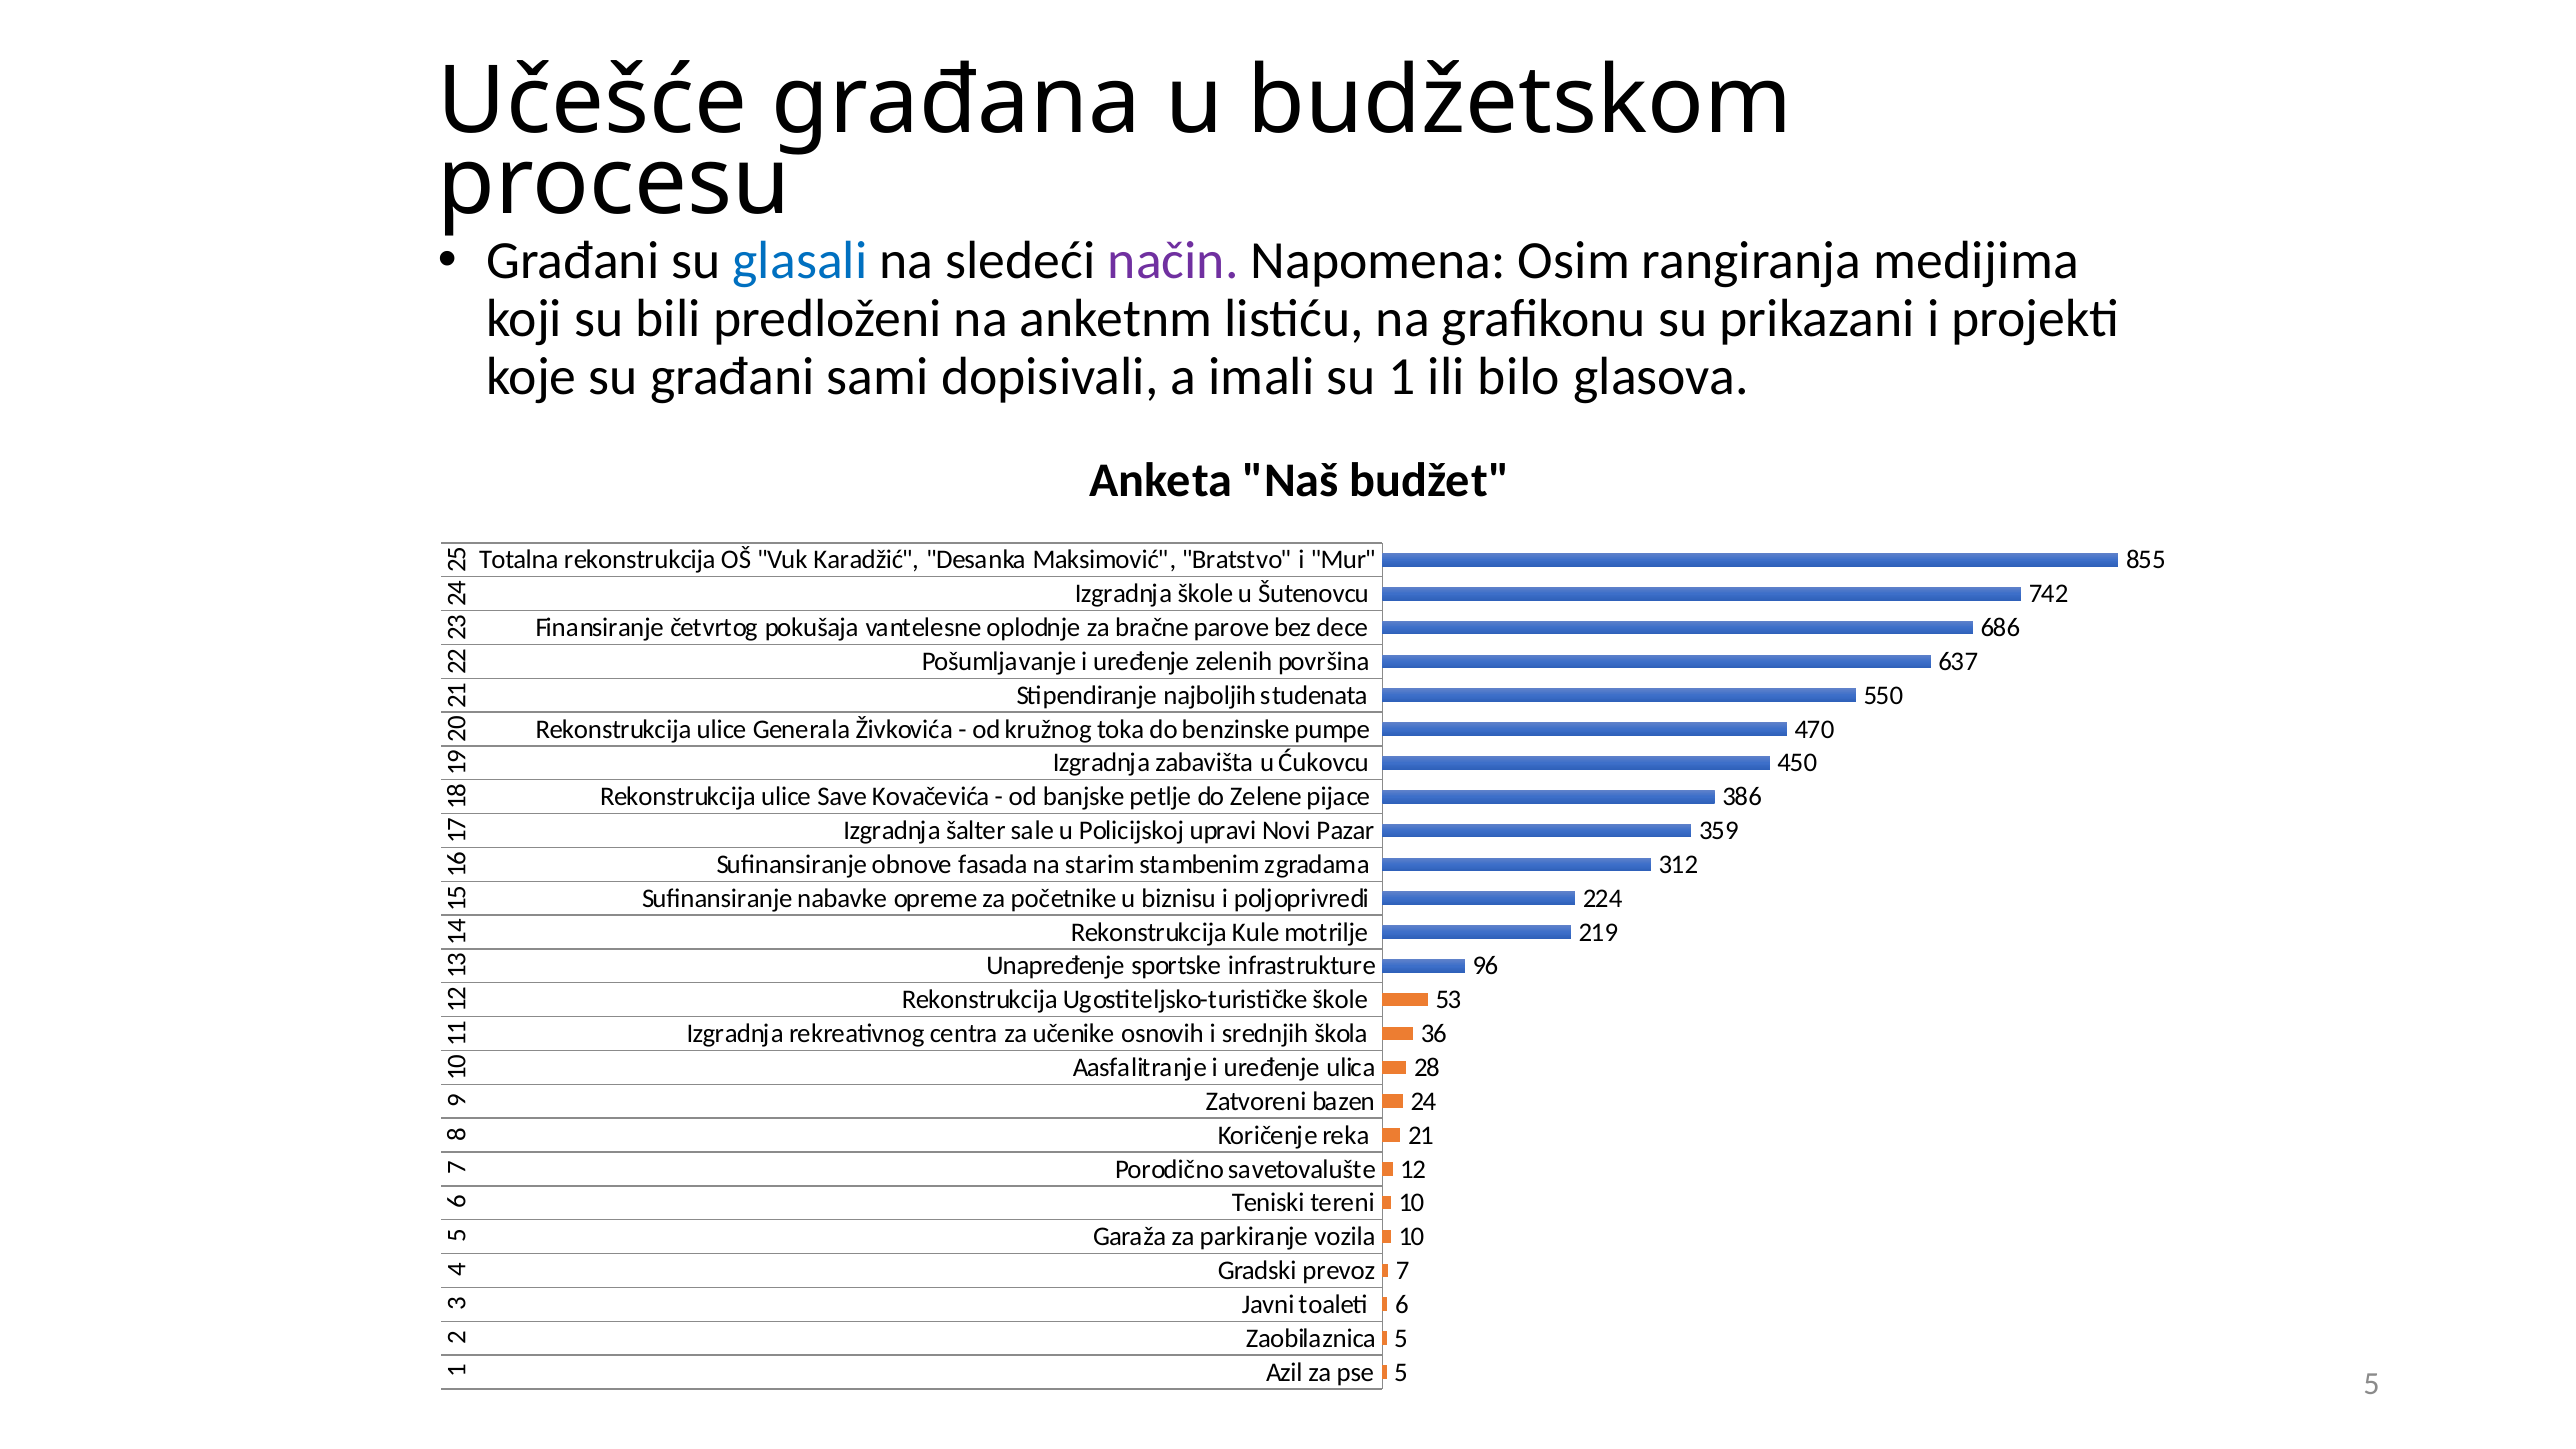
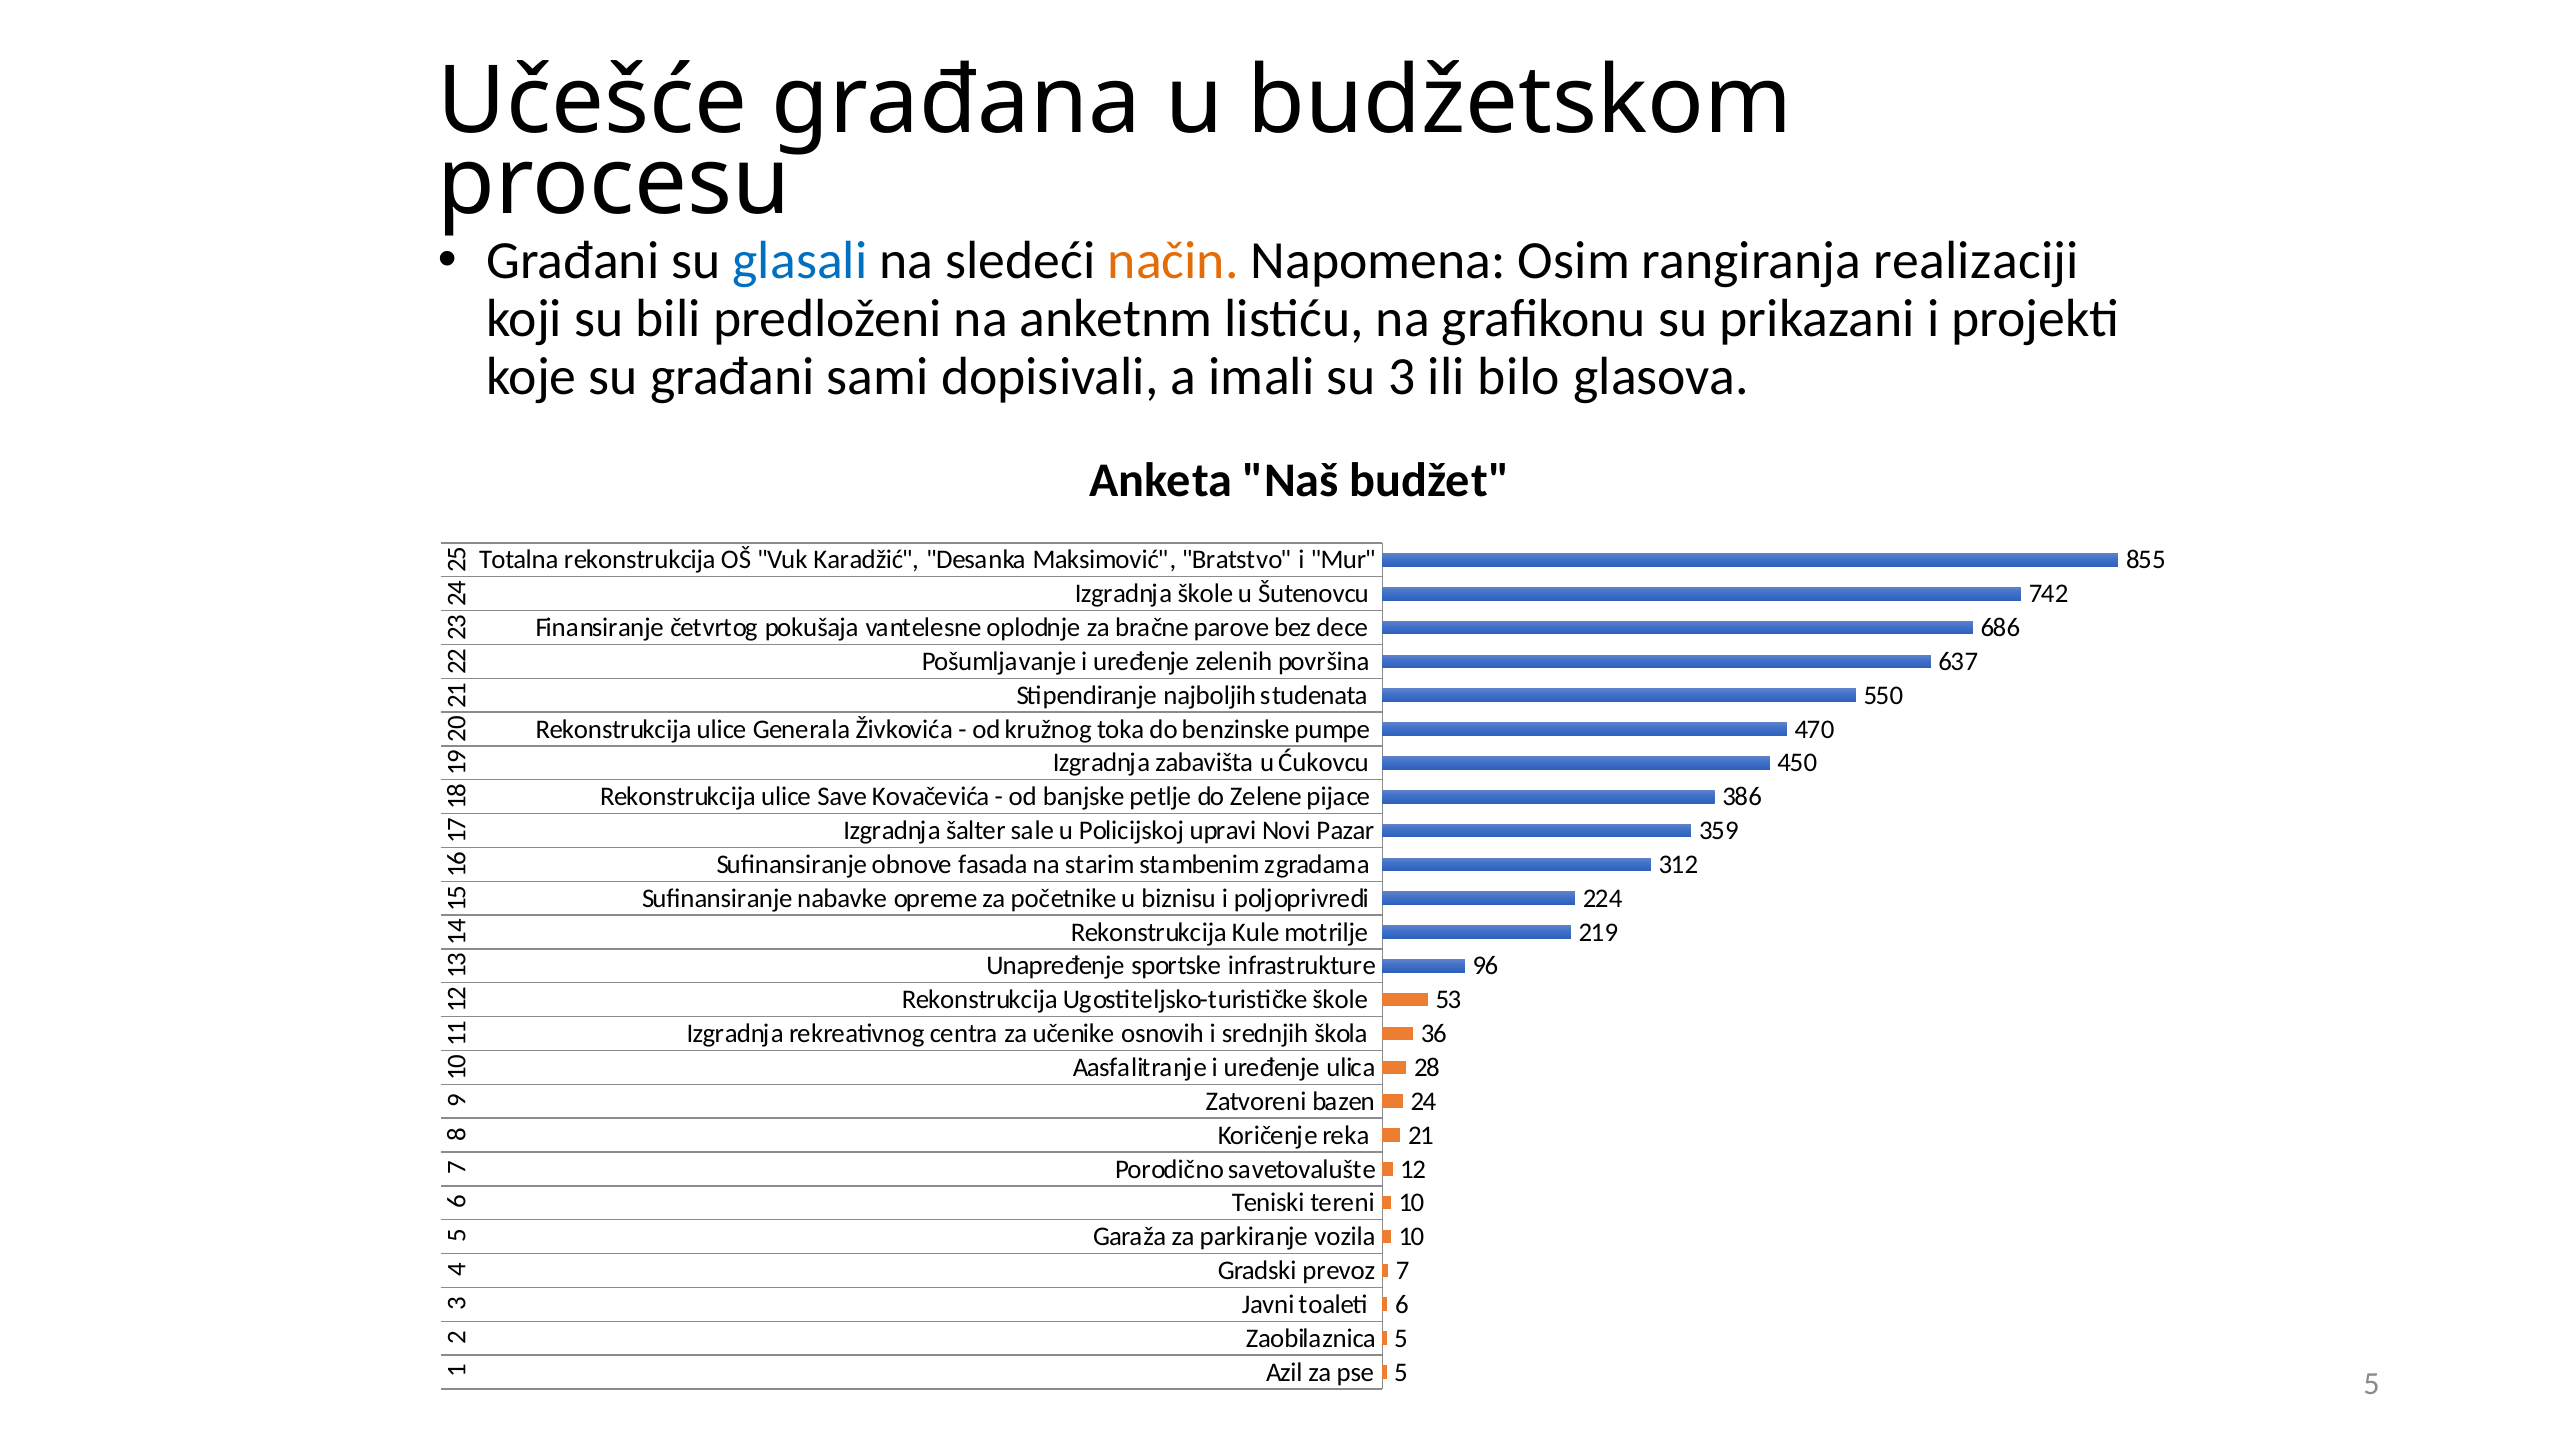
način colour: purple -> orange (1173, 261)
medijima: medijima -> realizaciji (1976, 261)
su 1: 1 -> 3 (1402, 377)
